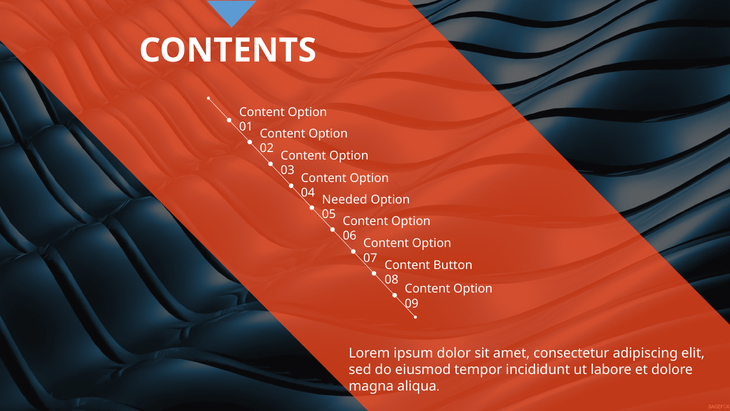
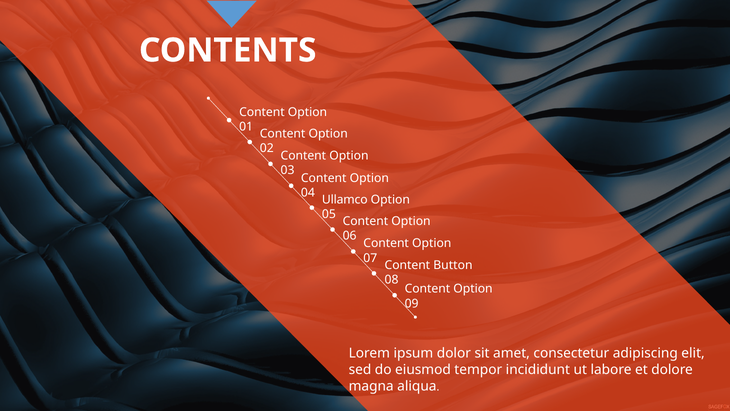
Needed: Needed -> Ullamco (345, 200)
